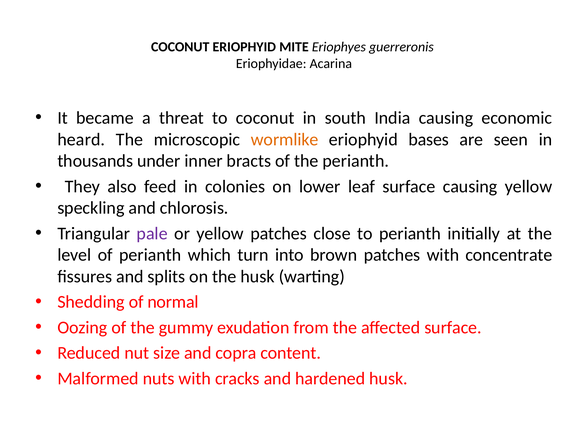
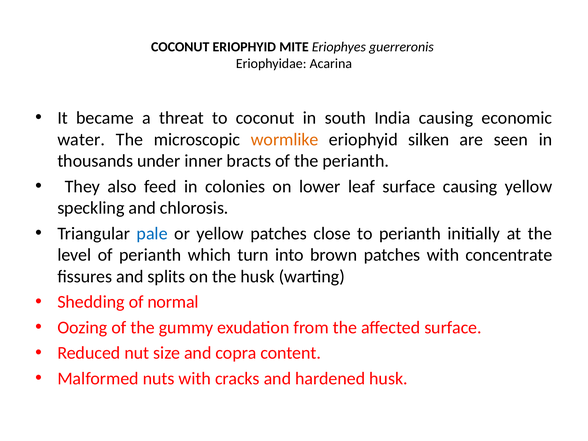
heard: heard -> water (81, 139)
bases: bases -> silken (429, 139)
pale colour: purple -> blue (152, 233)
